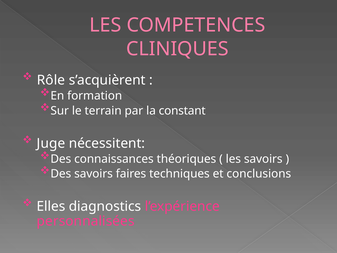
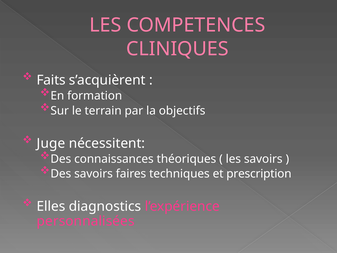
Rôle: Rôle -> Faits (51, 80)
constant: constant -> objectifs (182, 111)
conclusions: conclusions -> prescription (259, 174)
